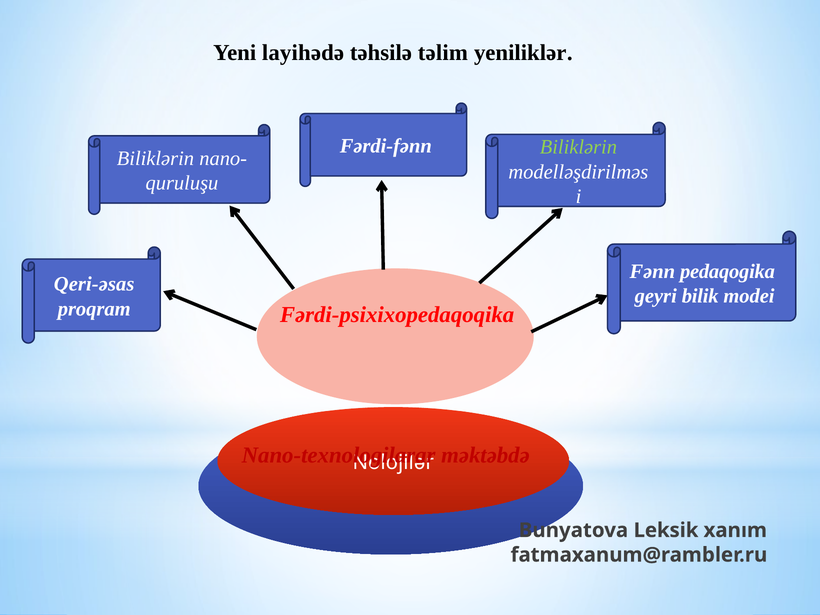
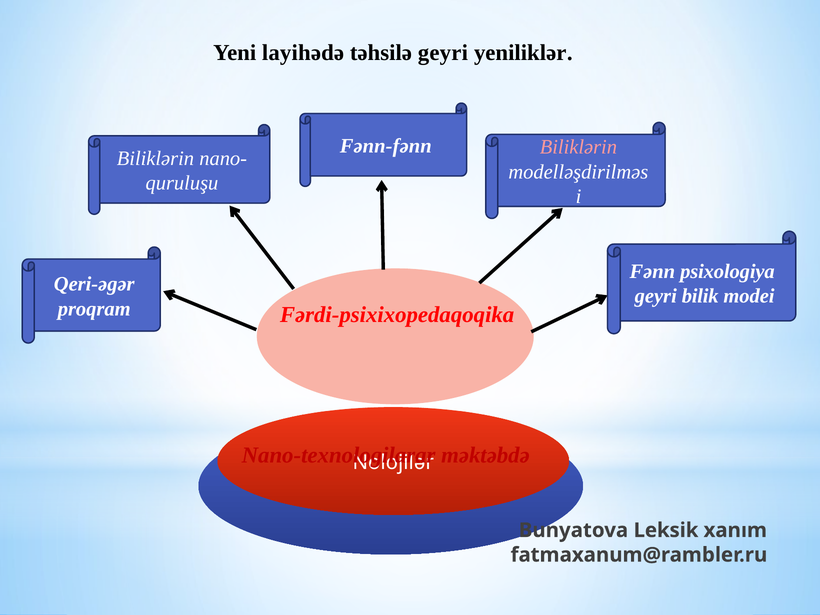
təhsilə təlim: təlim -> geyri (443, 52)
Fərdi-fənn: Fərdi-fənn -> Fənn-fənn (386, 146)
Biliklərin colour: light green -> pink (578, 147)
pedaqogika: pedaqogika -> psixologiya (727, 272)
Qeri-əsas: Qeri-əsas -> Qeri-əgər (94, 284)
